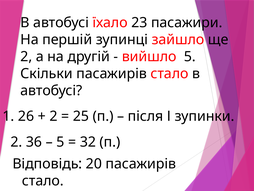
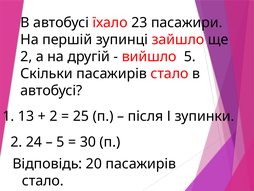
26: 26 -> 13 (26, 116)
36: 36 -> 24 (34, 142)
32: 32 -> 30 (88, 142)
